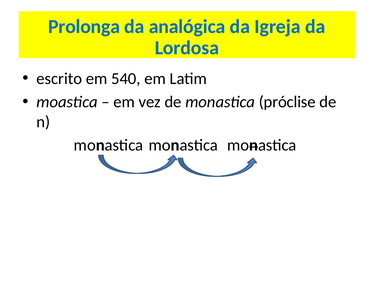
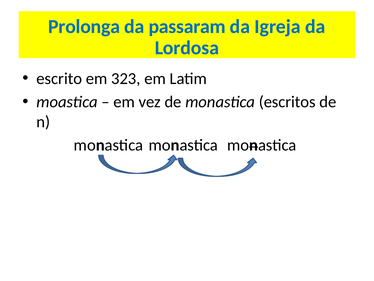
analógica: analógica -> passaram (187, 27)
540: 540 -> 323 (126, 78)
próclise: próclise -> escritos (287, 102)
